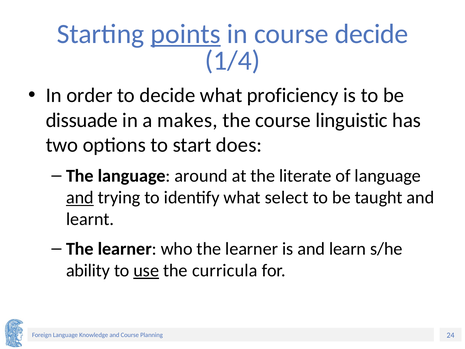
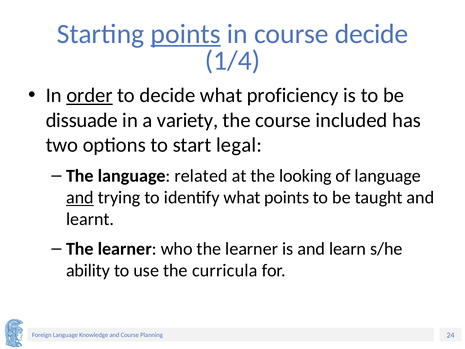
order underline: none -> present (89, 95)
makes: makes -> variety (188, 120)
linguistic: linguistic -> included (351, 120)
does: does -> legal (239, 145)
around: around -> related (201, 176)
literate: literate -> looking (305, 176)
what select: select -> points (287, 197)
use underline: present -> none (146, 270)
